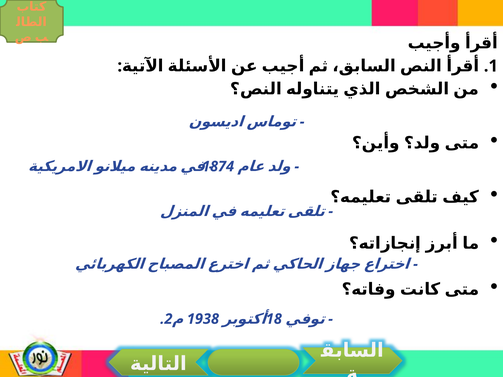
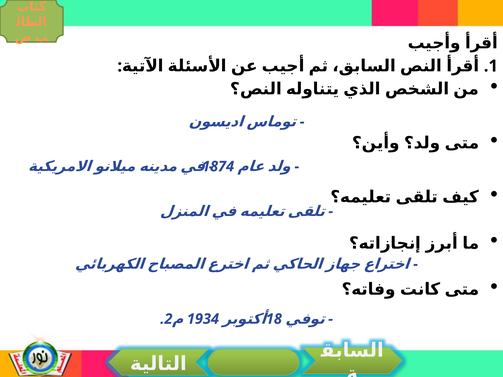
1938: 1938 -> 1934 (203, 319)
